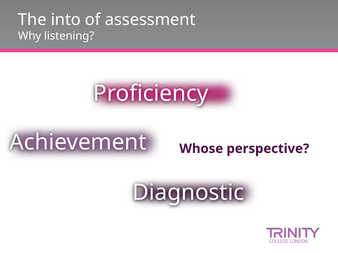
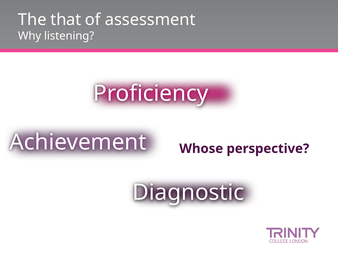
into: into -> that (66, 20)
